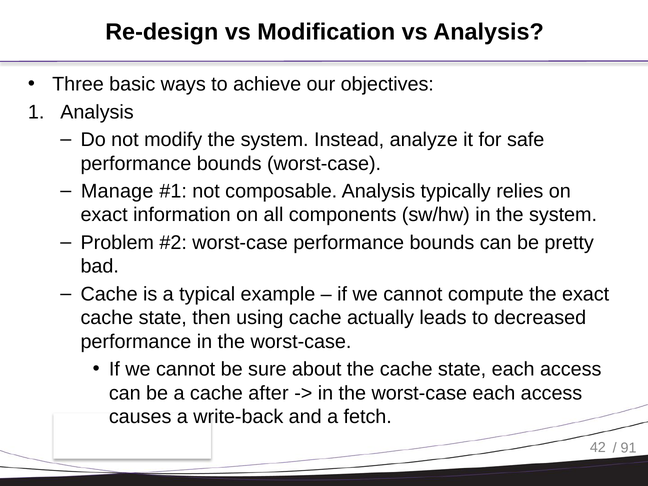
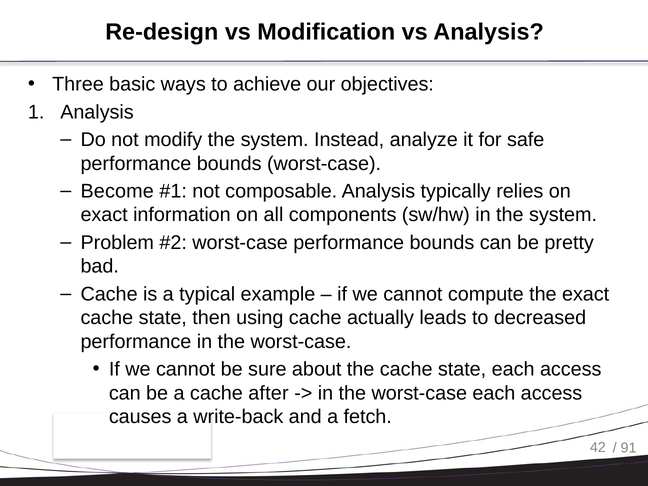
Manage: Manage -> Become (117, 191)
